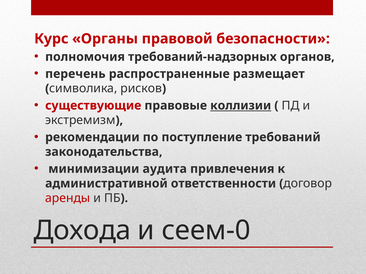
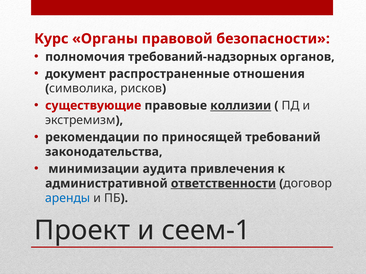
перечень: перечень -> документ (75, 74)
размещает: размещает -> отношения (269, 74)
поступление: поступление -> приносящей (202, 137)
ответственности underline: none -> present (223, 184)
аренды colour: red -> blue (68, 198)
Дохода: Дохода -> Проект (82, 231)
сеем-0: сеем-0 -> сеем-1 (206, 231)
